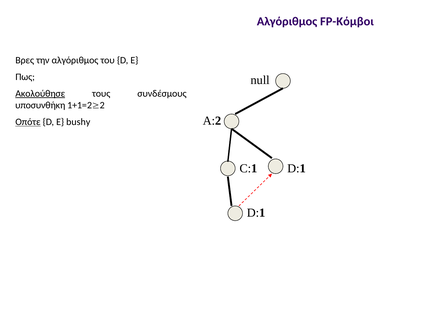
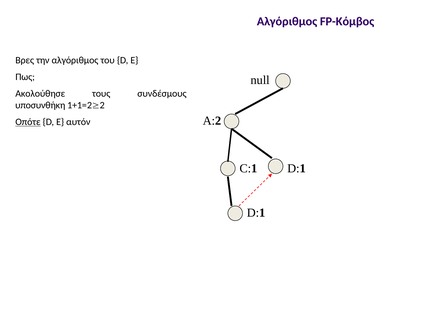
FP-Κόμβοι: FP-Κόμβοι -> FP-Κόμβος (347, 21)
Ακολούθησε underline: present -> none (40, 93)
bushy: bushy -> αυτόν (78, 122)
